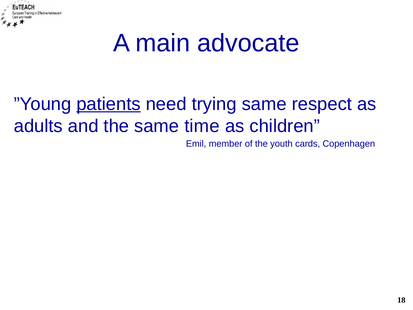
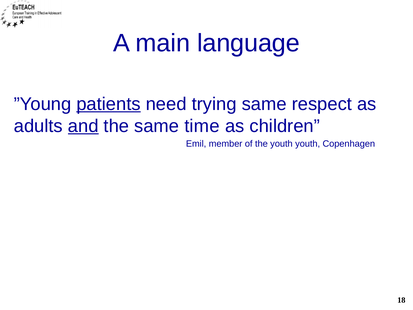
advocate: advocate -> language (248, 43)
and underline: none -> present (83, 126)
youth cards: cards -> youth (308, 144)
